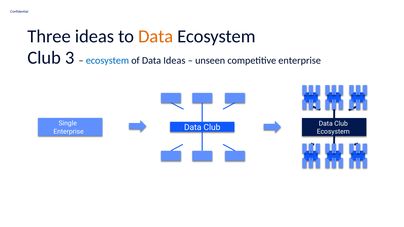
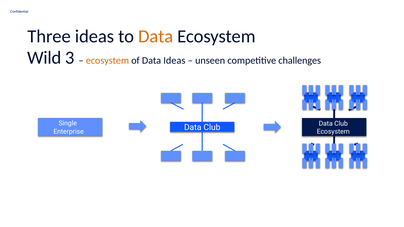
Club: Club -> Wild (44, 58)
ecosystem colour: blue -> orange (107, 61)
competitive enterprise: enterprise -> challenges (300, 61)
